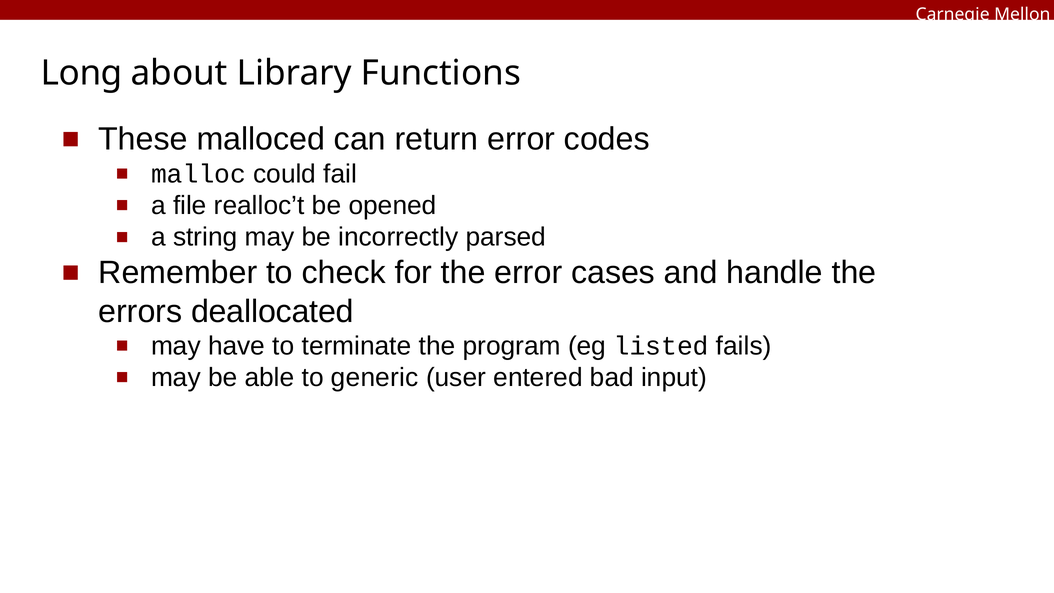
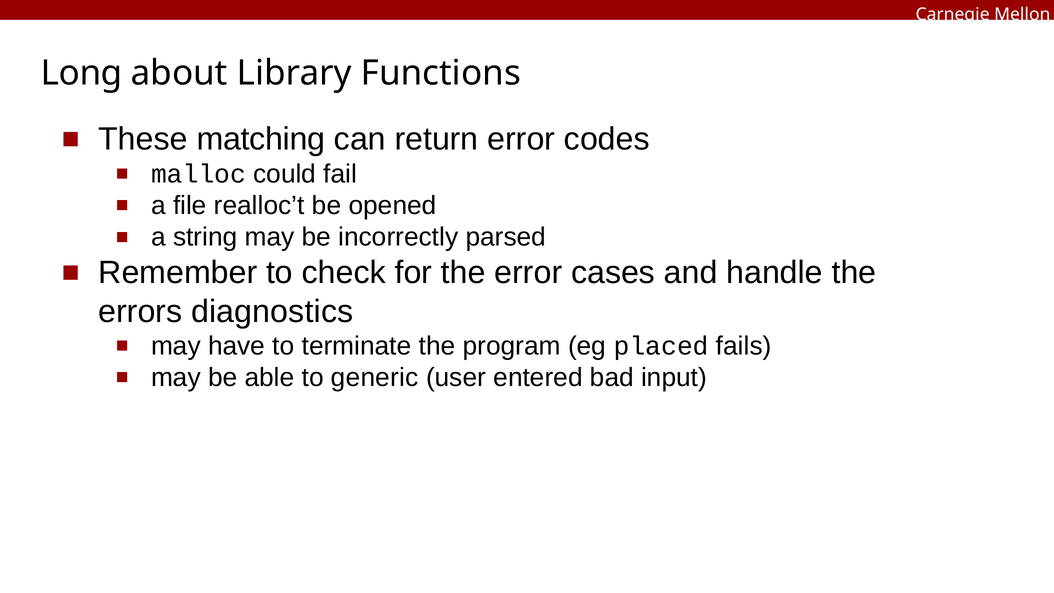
malloced: malloced -> matching (261, 139)
deallocated: deallocated -> diagnostics (272, 311)
listed: listed -> placed (661, 346)
